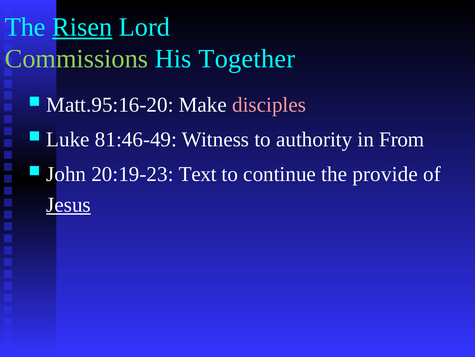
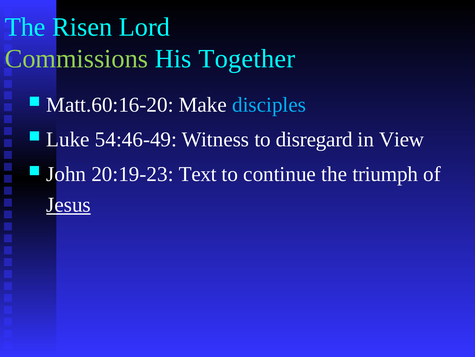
Risen underline: present -> none (82, 27)
Matt.95:16-20: Matt.95:16-20 -> Matt.60:16-20 (110, 105)
disciples colour: pink -> light blue (269, 105)
81:46-49: 81:46-49 -> 54:46-49 (136, 139)
authority: authority -> disregard (314, 139)
From: From -> View (402, 139)
provide: provide -> triumph (385, 174)
